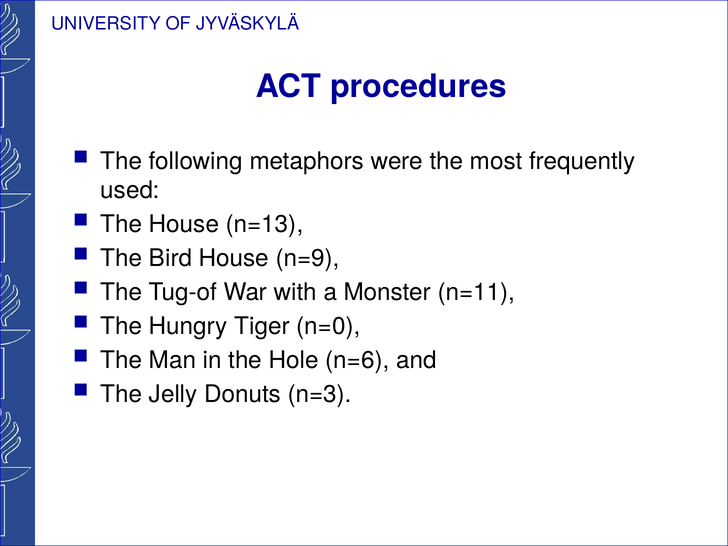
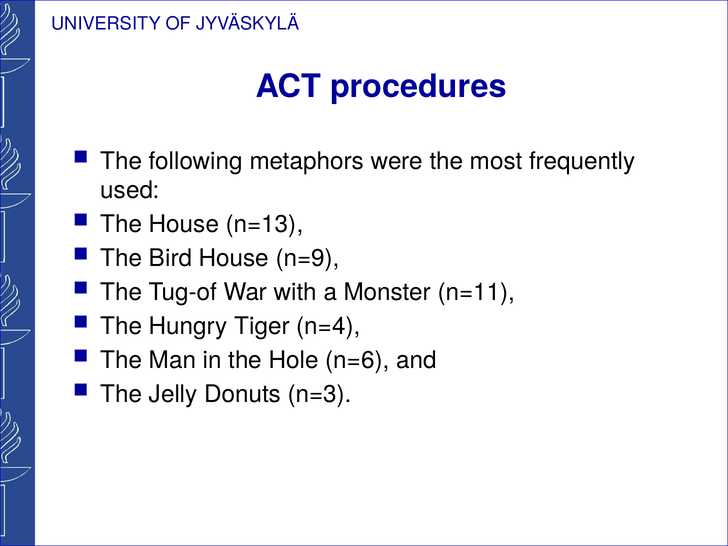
n=0: n=0 -> n=4 (328, 326)
